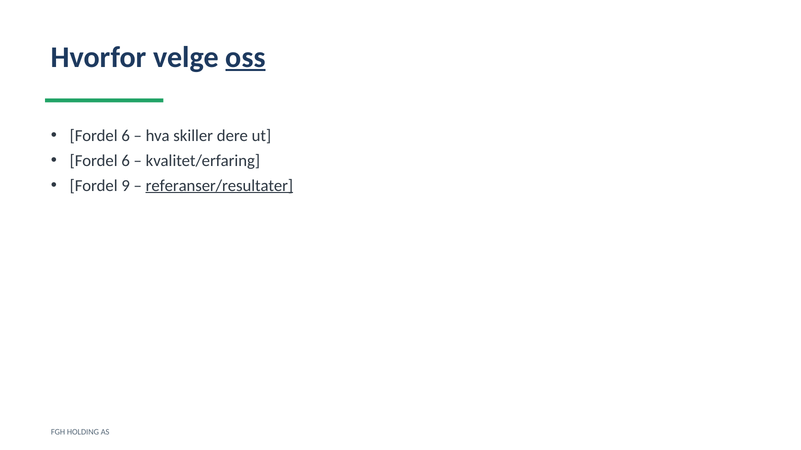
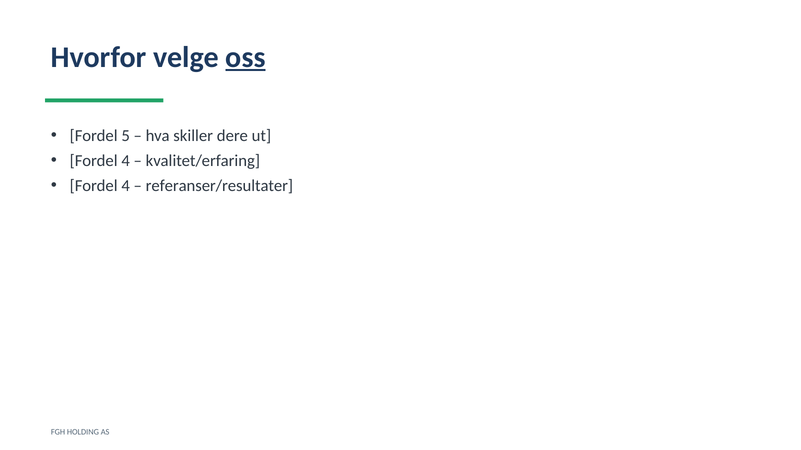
6: 6 -> 5 (126, 136)
6: 6 -> 4 (126, 161)
9: 9 -> 4 (126, 186)
referanser/resultater underline: present -> none (219, 186)
